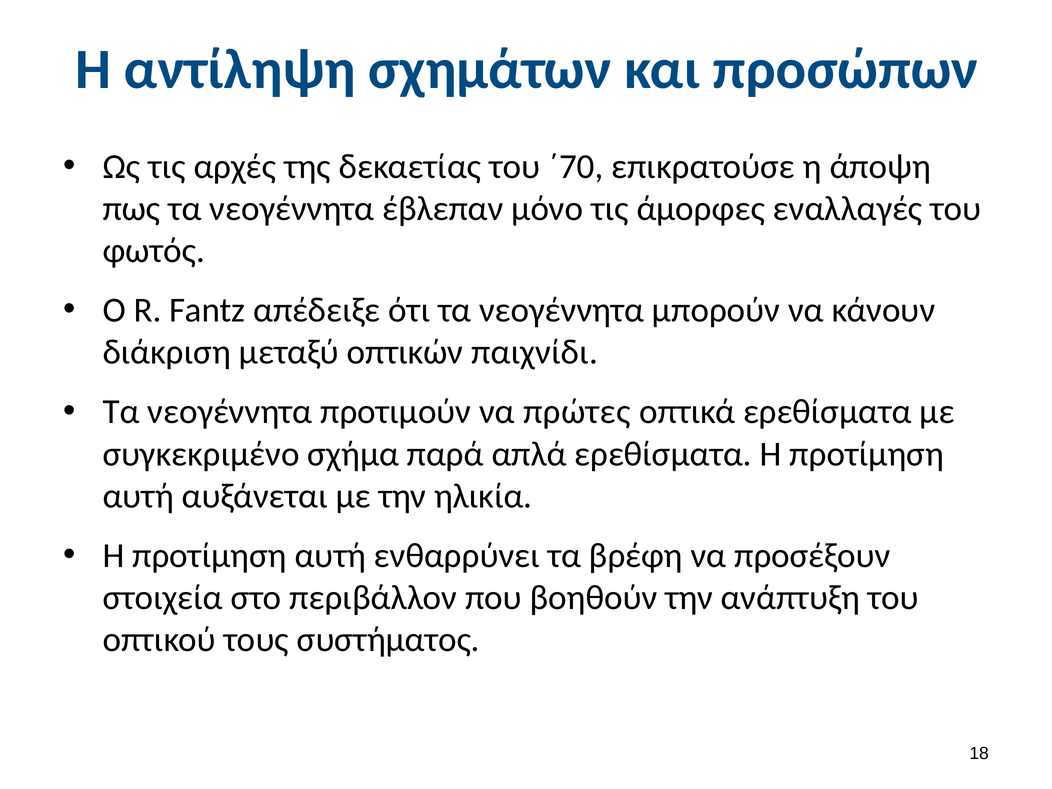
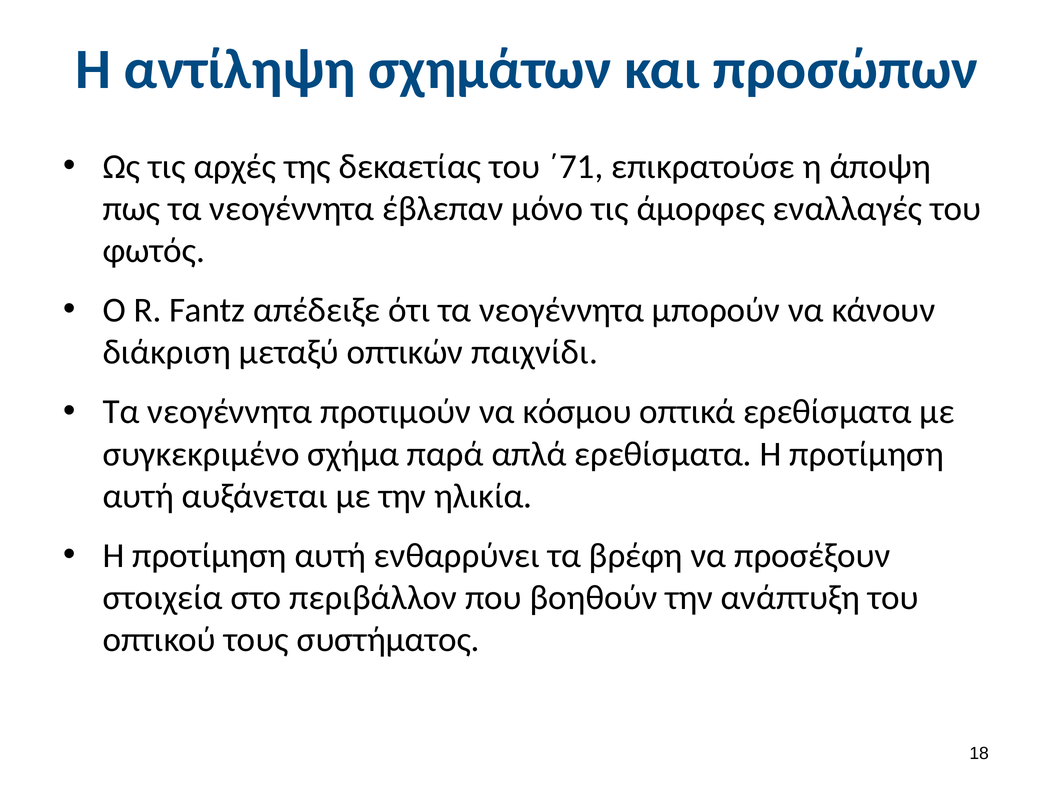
΄70: ΄70 -> ΄71 (576, 166)
πρώτες: πρώτες -> κόσμου (577, 412)
